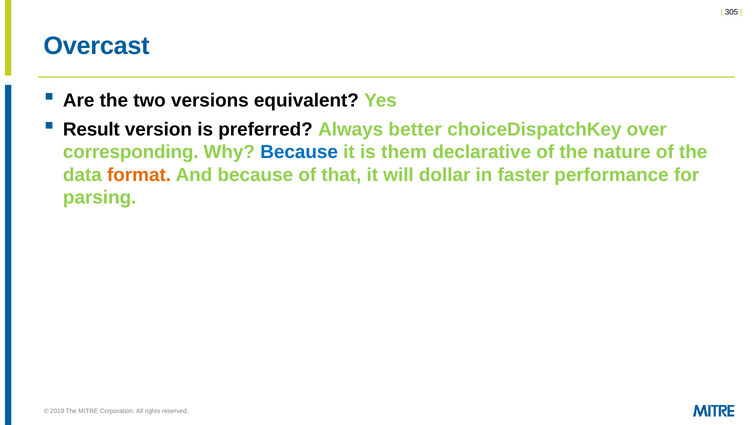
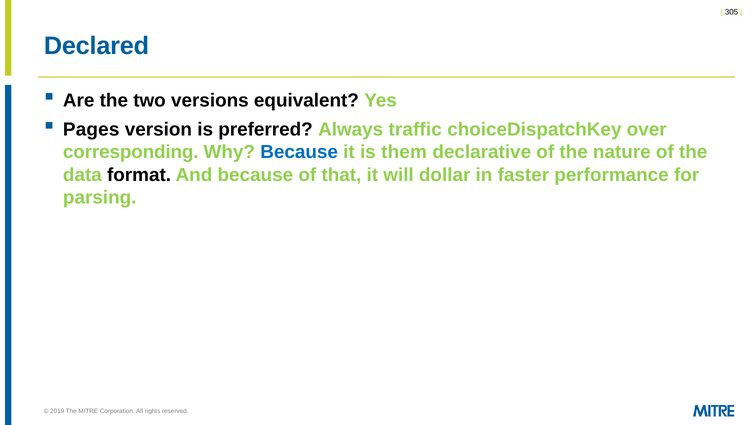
Overcast: Overcast -> Declared (96, 46)
Result: Result -> Pages (91, 130)
better: better -> traffic (415, 130)
format colour: orange -> black (139, 175)
